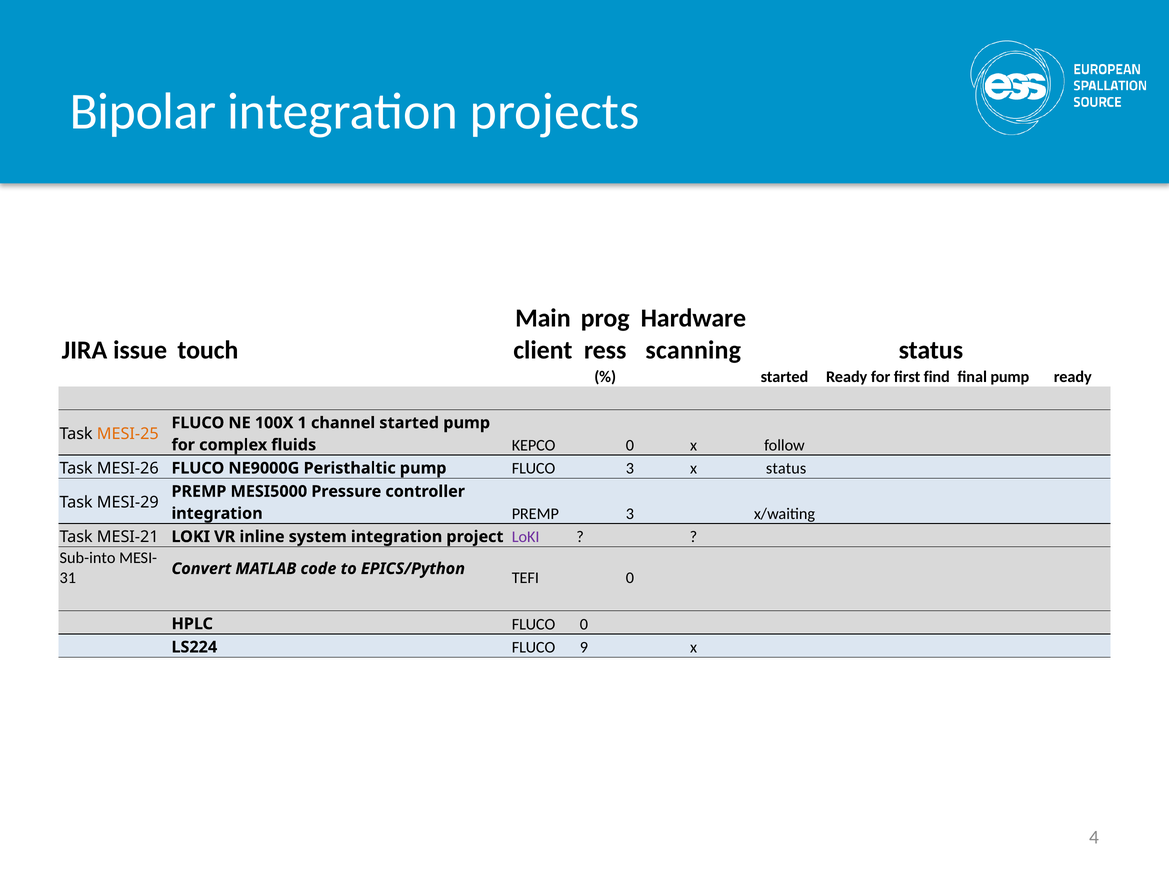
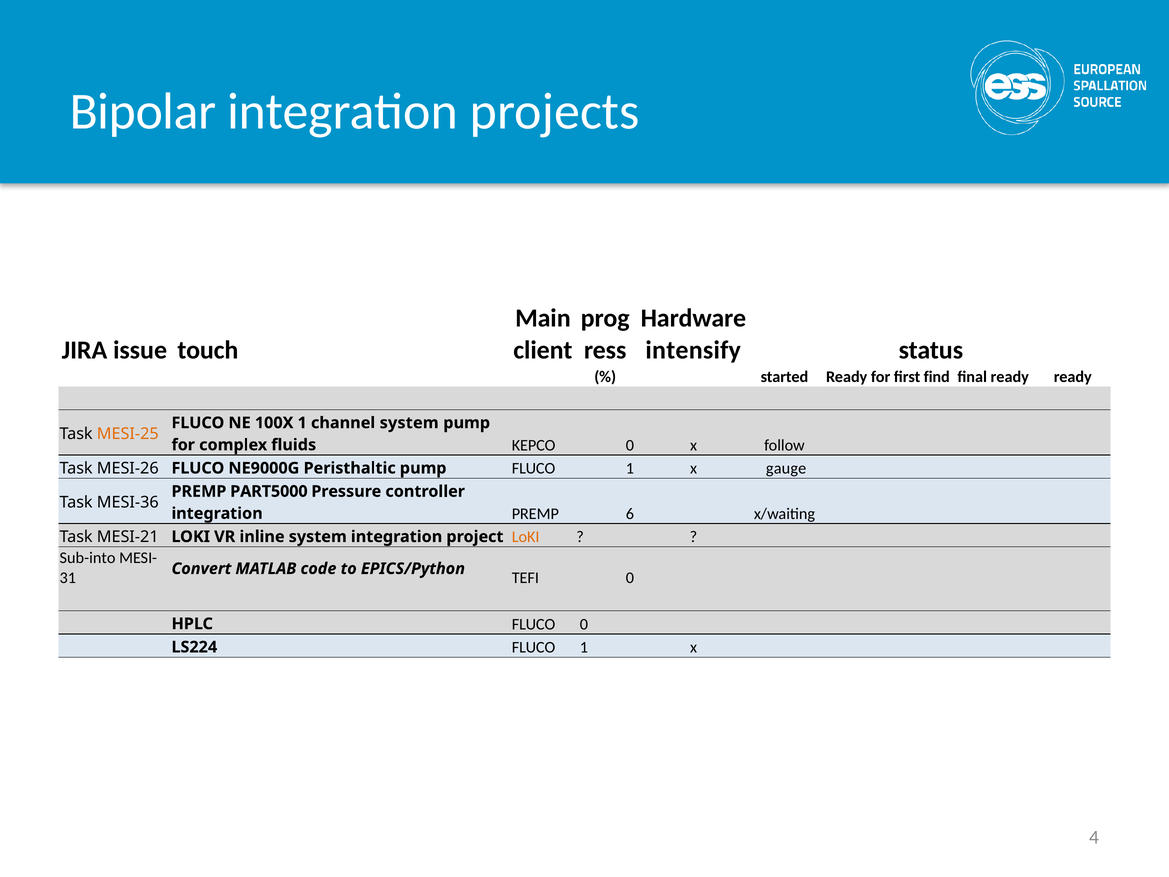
scanning: scanning -> intensify (693, 350)
final pump: pump -> ready (1010, 377)
channel started: started -> system (409, 423)
3: 3 -> 1 (630, 468)
x status: status -> gauge (786, 468)
MESI5000: MESI5000 -> PART5000 (269, 491)
MESI-29: MESI-29 -> MESI-36 (128, 502)
PREMP 3: 3 -> 6 (630, 514)
LoKI colour: purple -> orange (526, 537)
LS224 FLUCO 9: 9 -> 1 (584, 647)
